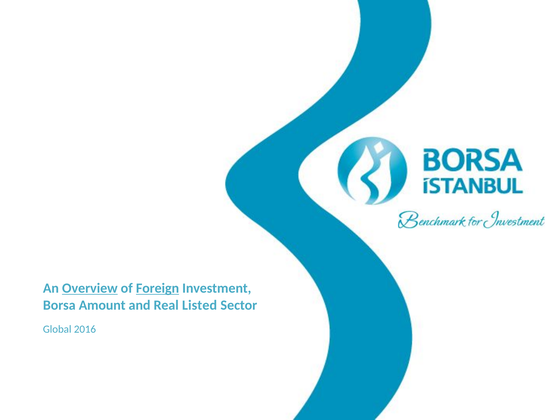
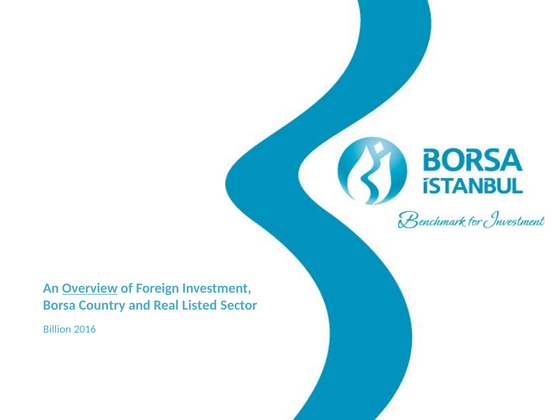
Foreign underline: present -> none (158, 288)
Amount: Amount -> Country (102, 305)
Global: Global -> Billion (57, 329)
